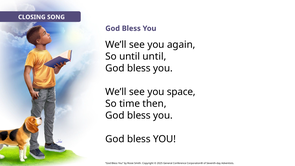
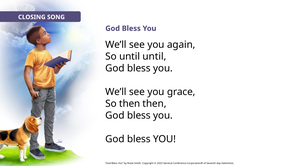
space: space -> grace (181, 92)
So time: time -> then (130, 104)
